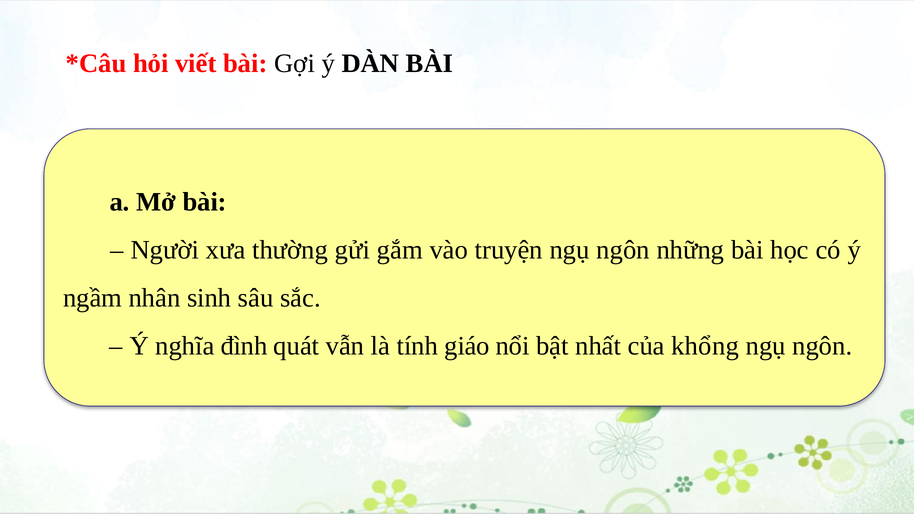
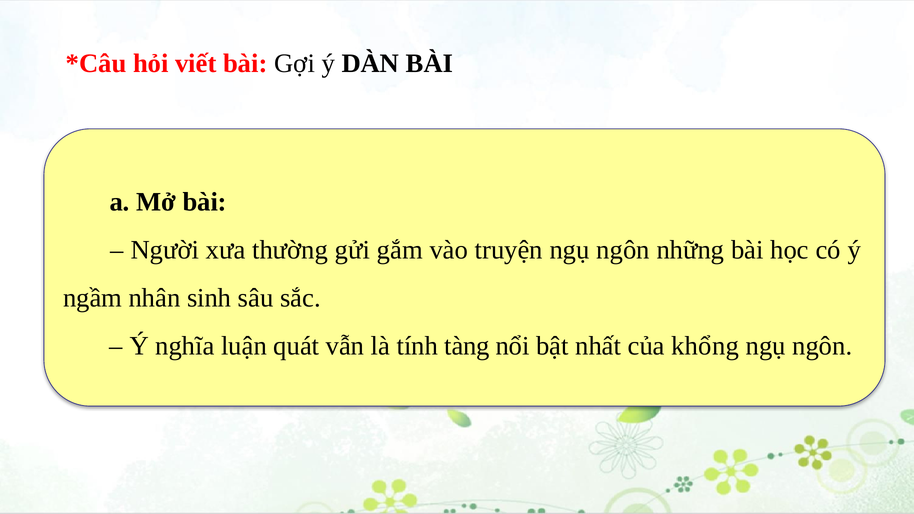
đình: đình -> luận (244, 346)
giáo: giáo -> tàng (467, 346)
